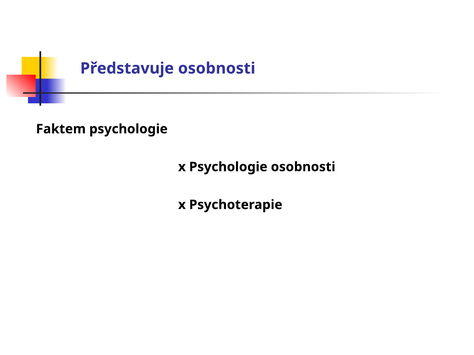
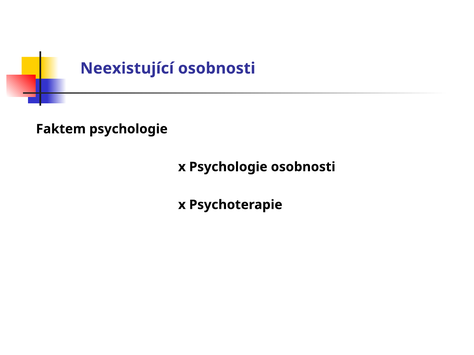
Představuje: Představuje -> Neexistující (127, 68)
